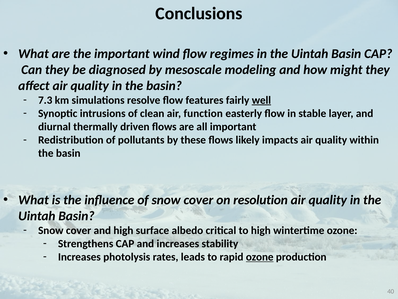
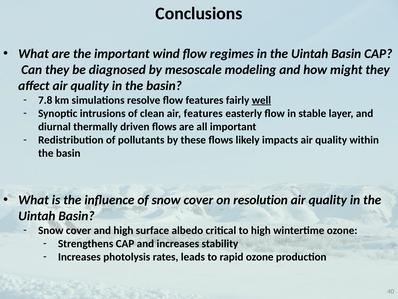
7.3: 7.3 -> 7.8 (45, 100)
air function: function -> features (203, 113)
ozone underline: present -> none (260, 257)
